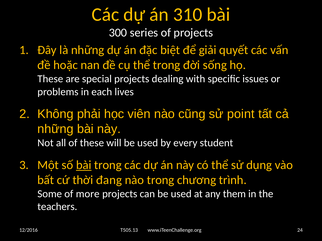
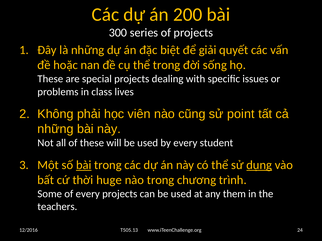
310: 310 -> 200 (188, 14)
each: each -> class (102, 92)
dụng underline: none -> present (259, 165)
đang: đang -> huge (109, 180)
of more: more -> every (88, 194)
